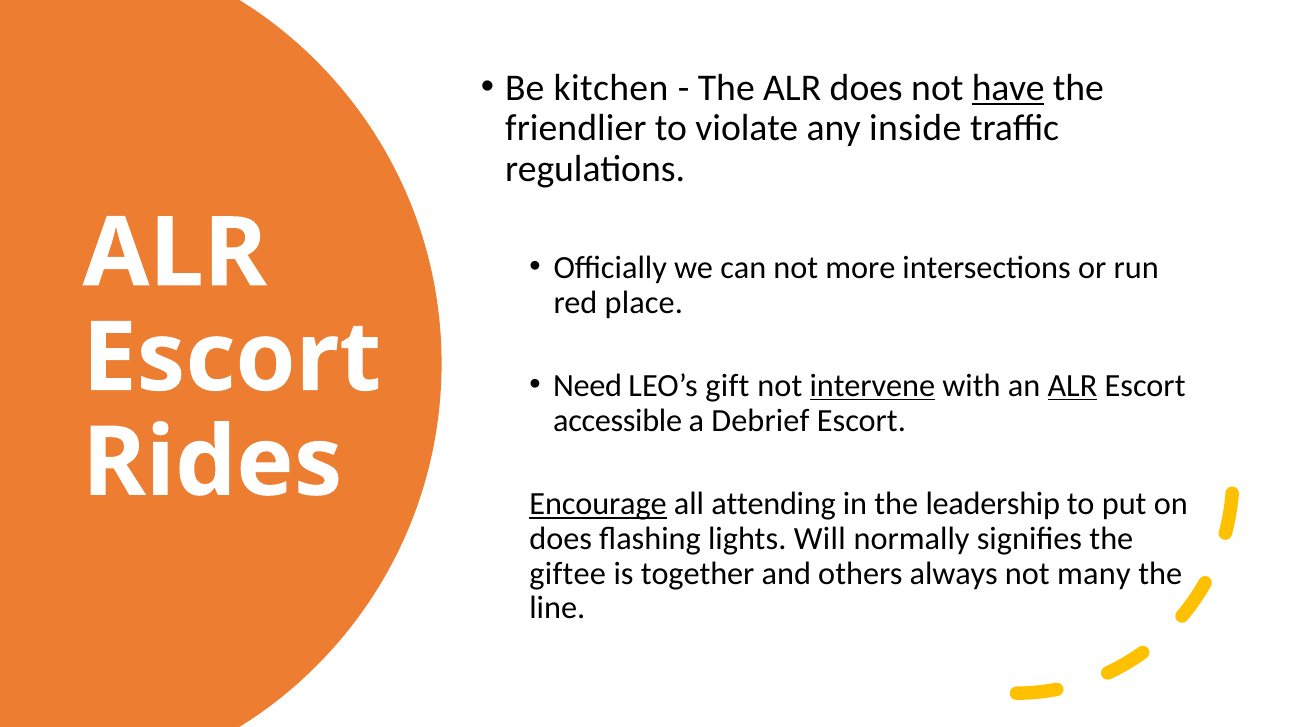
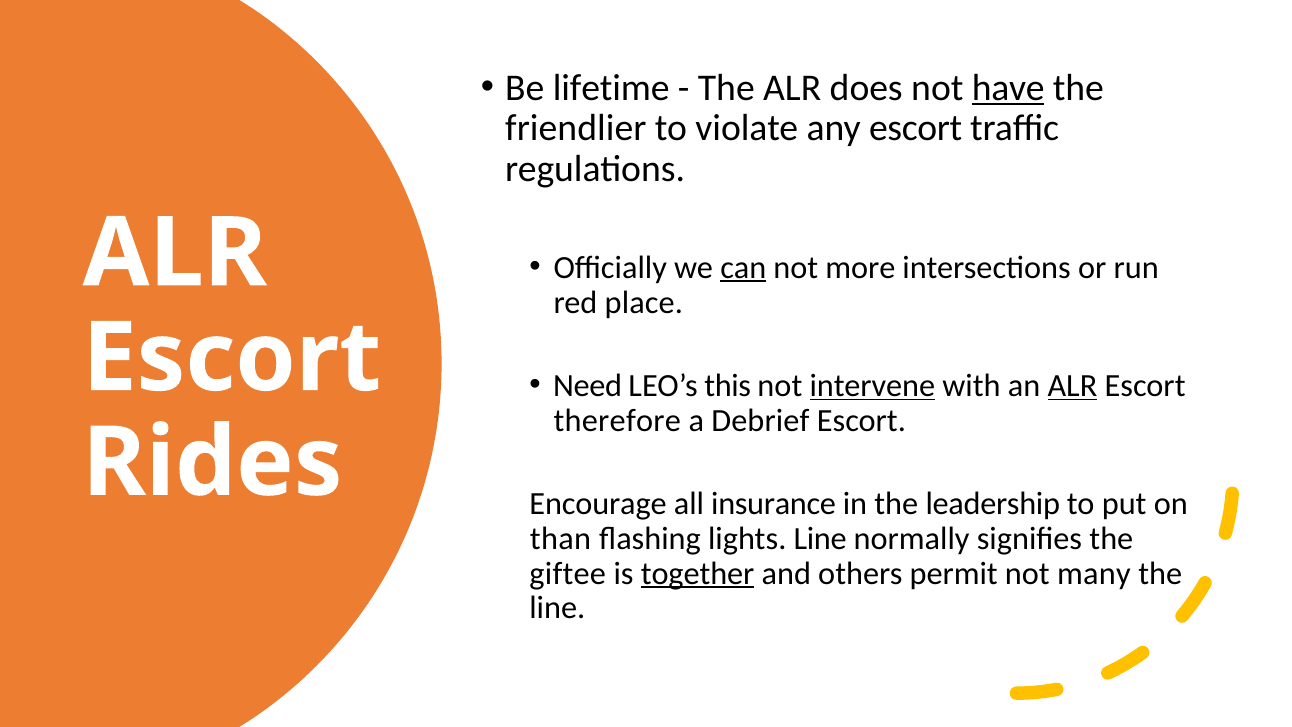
kitchen: kitchen -> lifetime (611, 88)
any inside: inside -> escort (916, 128)
can underline: none -> present (743, 267)
gift: gift -> this (728, 385)
accessible: accessible -> therefore (617, 420)
Encourage underline: present -> none (598, 503)
attending: attending -> insurance (774, 503)
does: does -> than (560, 538)
lights Will: Will -> Line (820, 538)
together underline: none -> present (698, 573)
always: always -> permit (954, 573)
